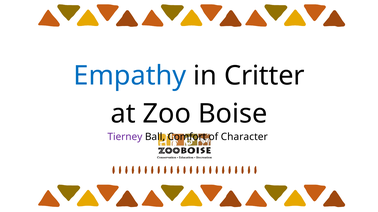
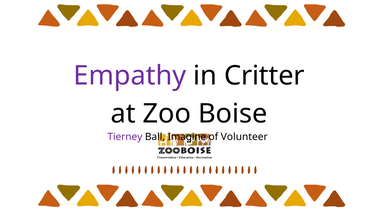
Empathy colour: blue -> purple (130, 76)
Comfort: Comfort -> Imagine (187, 137)
Character: Character -> Volunteer (244, 137)
